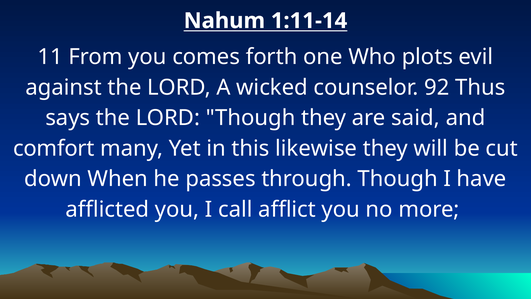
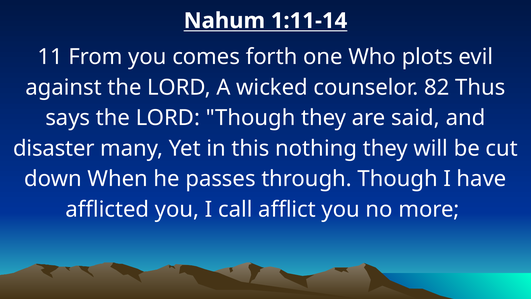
92: 92 -> 82 (437, 87)
comfort: comfort -> disaster (54, 148)
likewise: likewise -> nothing (316, 148)
